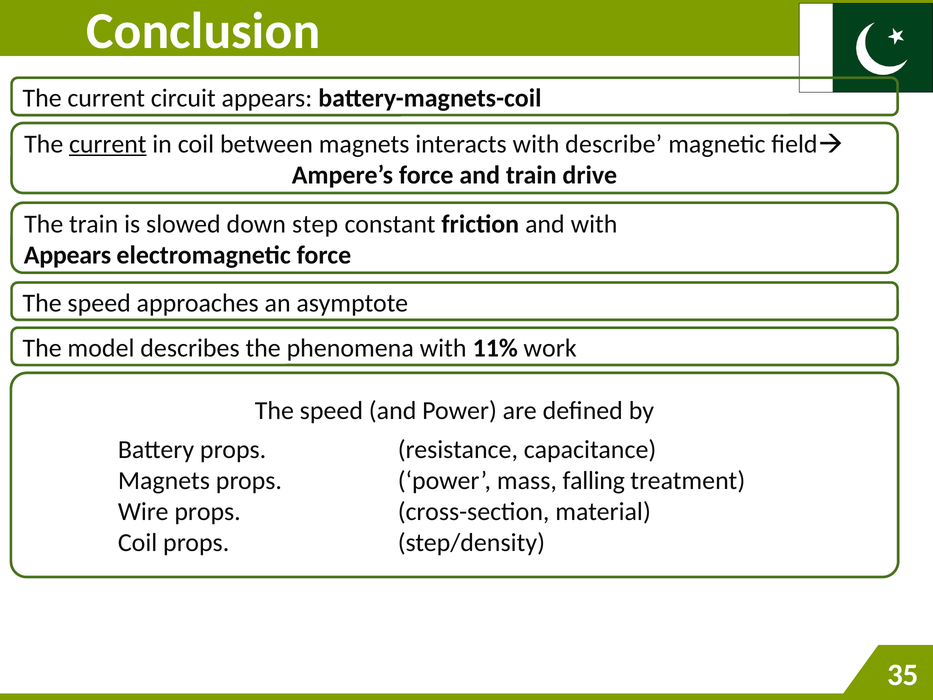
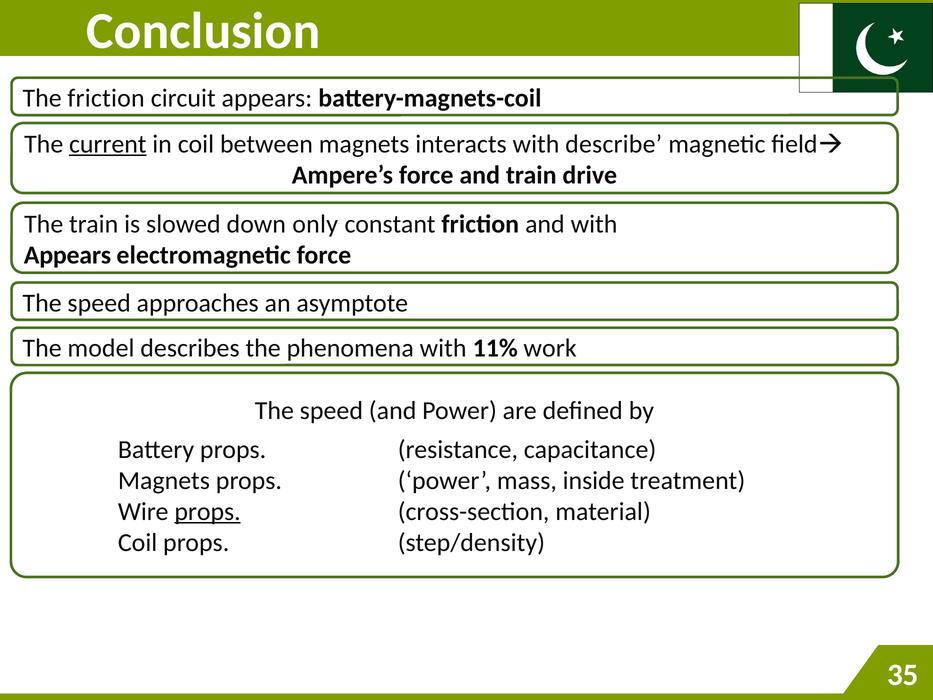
current: current -> friction (106, 98)
step: step -> only (315, 224)
falling: falling -> inside (594, 480)
props underline: none -> present (208, 512)
